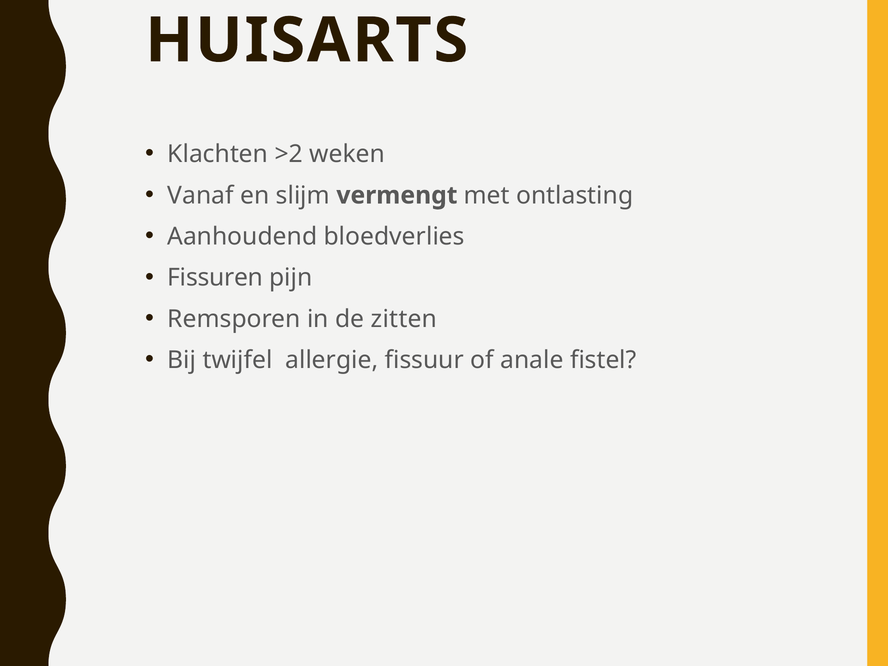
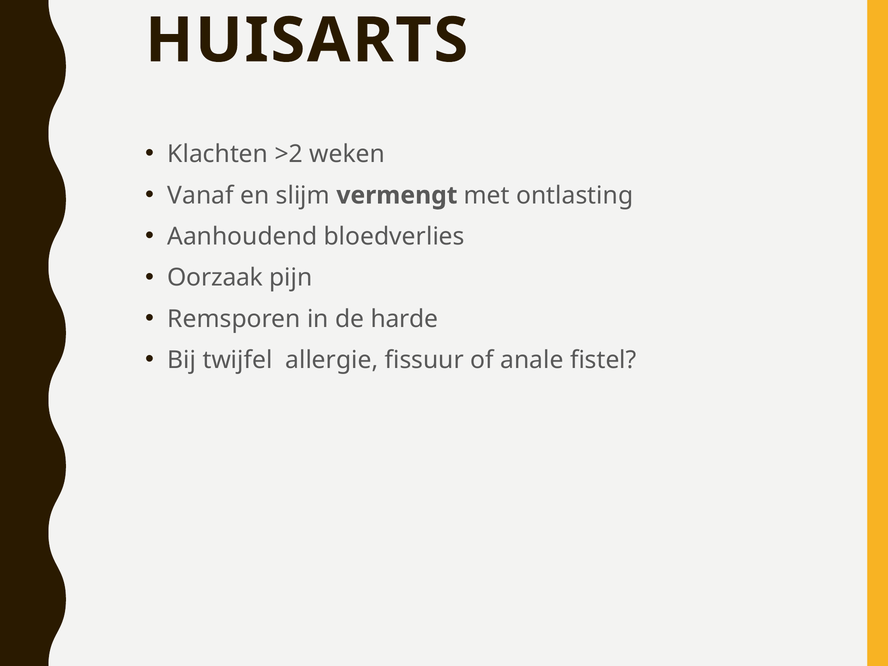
Fissuren: Fissuren -> Oorzaak (215, 278)
zitten: zitten -> harde (404, 319)
